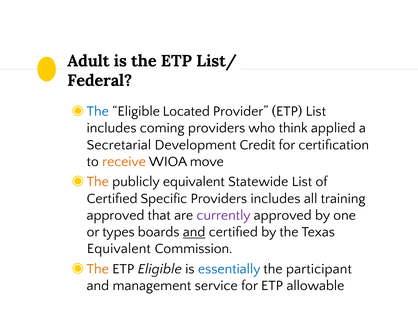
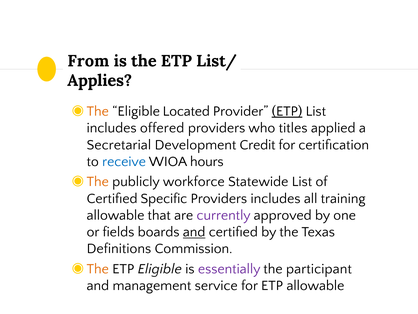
Adult: Adult -> From (88, 61)
Federal: Federal -> Applies (100, 80)
The colour: blue -> orange (98, 111)
ETP underline: none -> present (287, 111)
coming: coming -> offered (162, 128)
think: think -> titles (293, 128)
receive colour: orange -> blue (124, 161)
move: move -> hours (207, 161)
publicly equivalent: equivalent -> workforce (194, 181)
approved: approved -> allowable (116, 215)
types: types -> fields (118, 232)
Equivalent: Equivalent -> Definitions (119, 248)
essentially colour: blue -> purple (229, 269)
